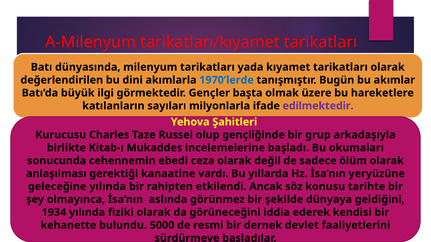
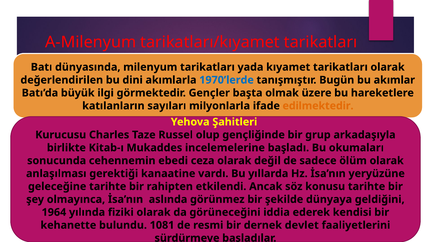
edilmektedir colour: purple -> orange (318, 106)
geleceğine yılında: yılında -> tarihte (108, 187)
1934: 1934 -> 1964 (54, 213)
5000: 5000 -> 1081 (162, 226)
